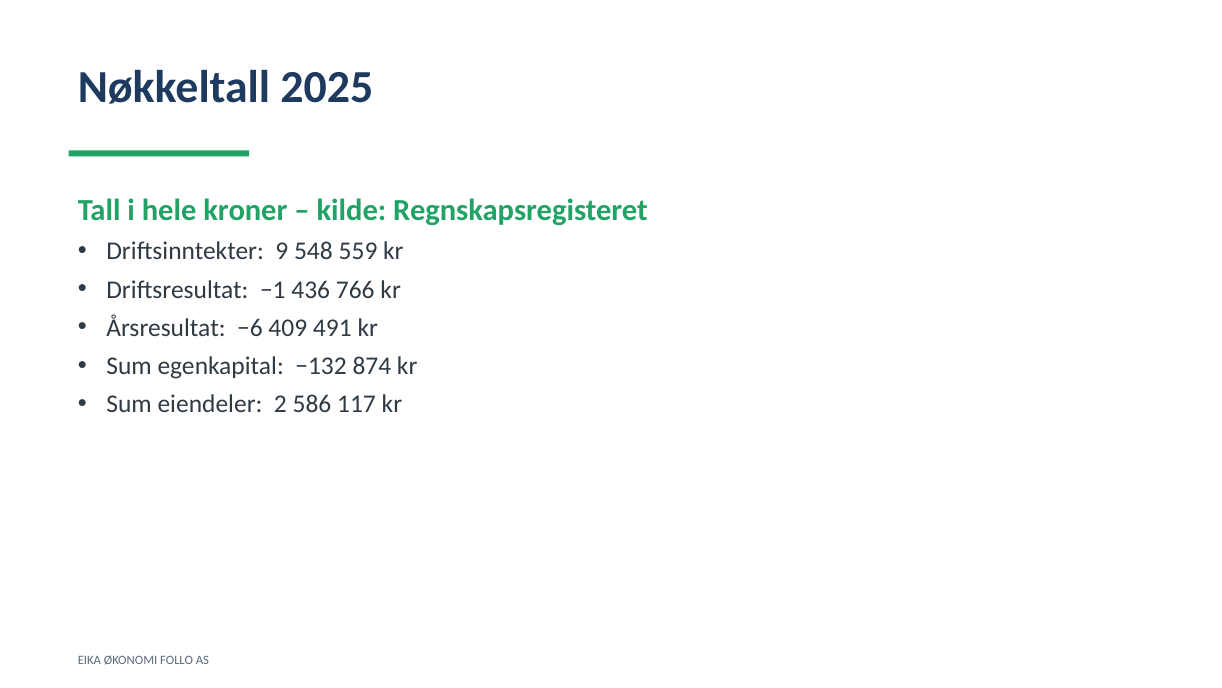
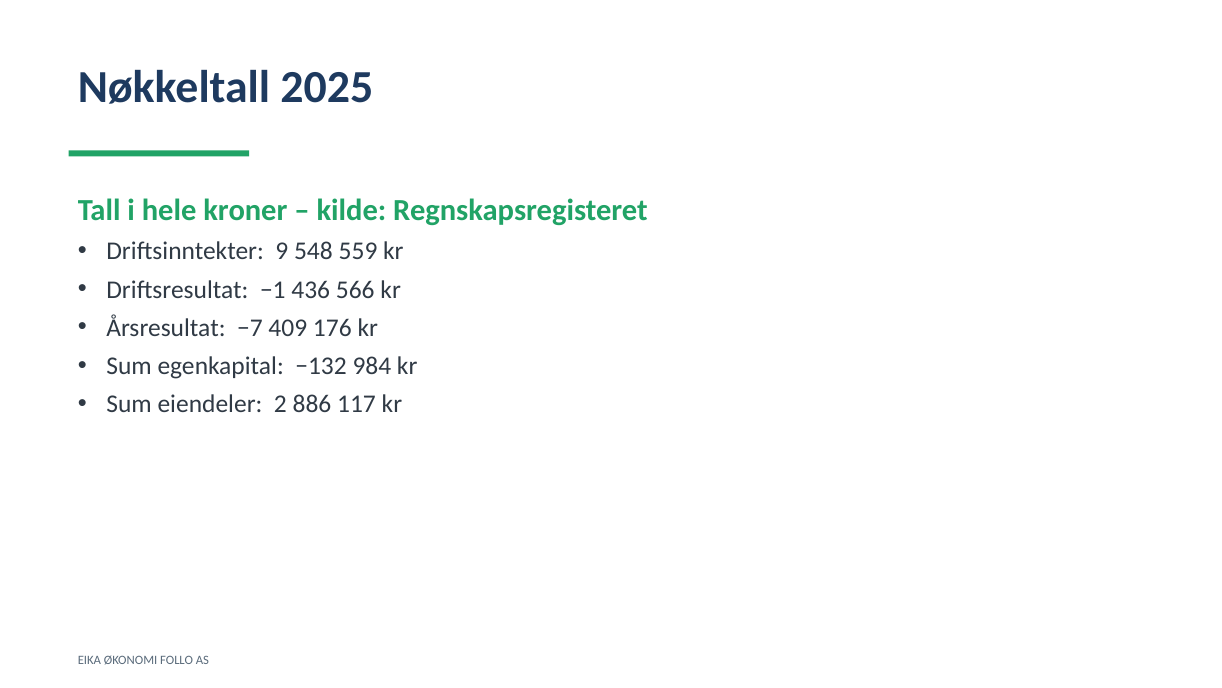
766: 766 -> 566 (355, 289)
−6: −6 -> −7 (250, 328)
491: 491 -> 176 (332, 328)
874: 874 -> 984 (372, 366)
586: 586 -> 886 (312, 404)
